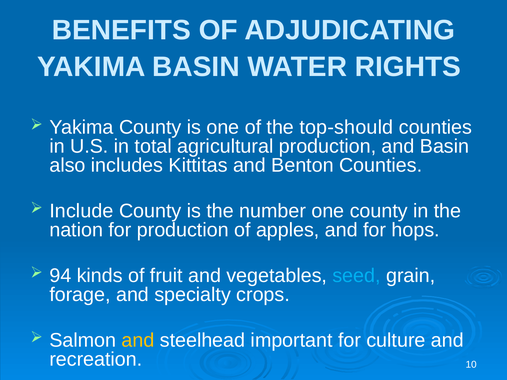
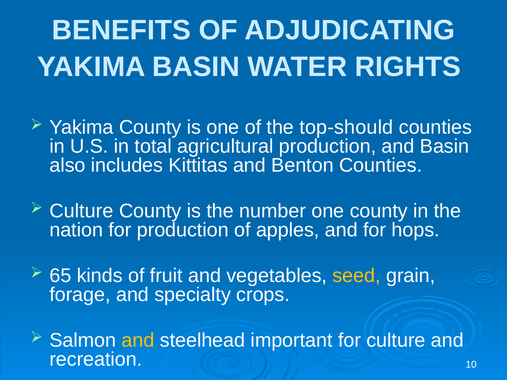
Include: Include -> Culture (81, 211)
94: 94 -> 65 (60, 276)
seed colour: light blue -> yellow (357, 276)
